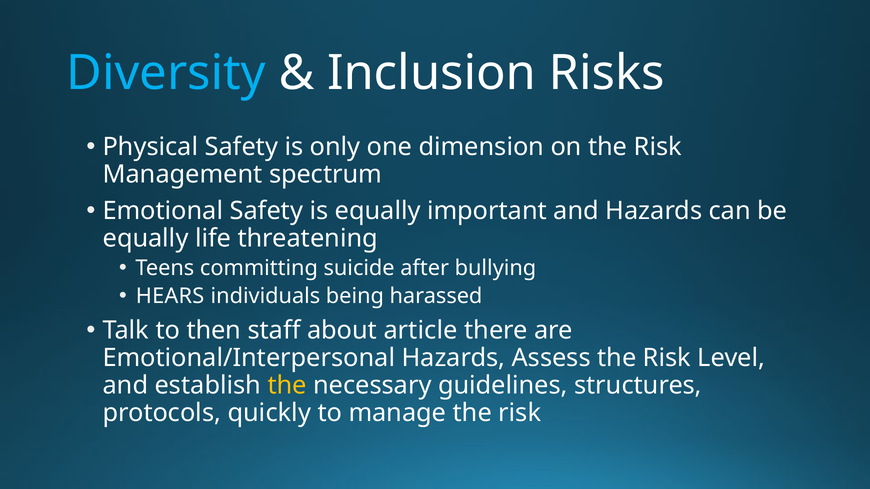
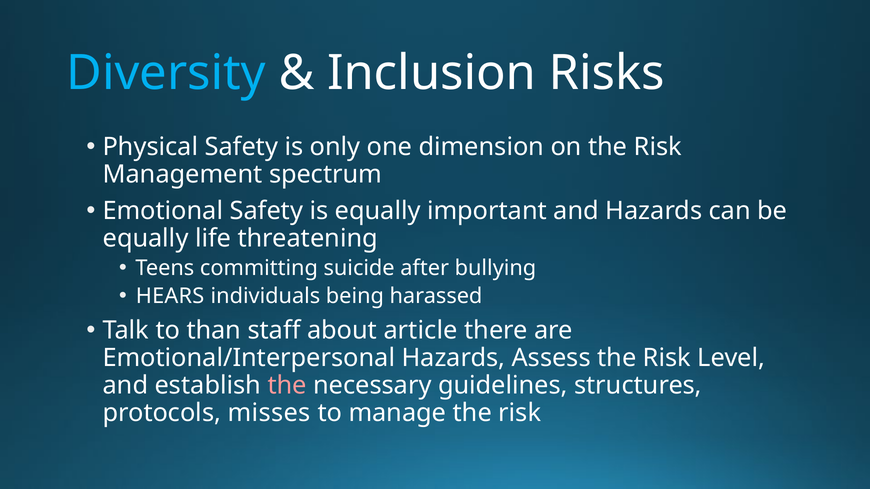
then: then -> than (214, 331)
the colour: yellow -> pink (287, 386)
quickly: quickly -> misses (269, 413)
